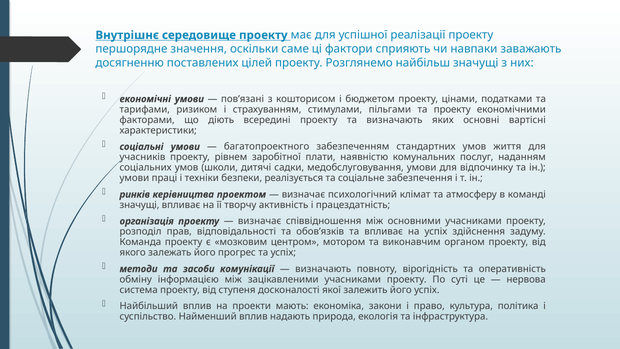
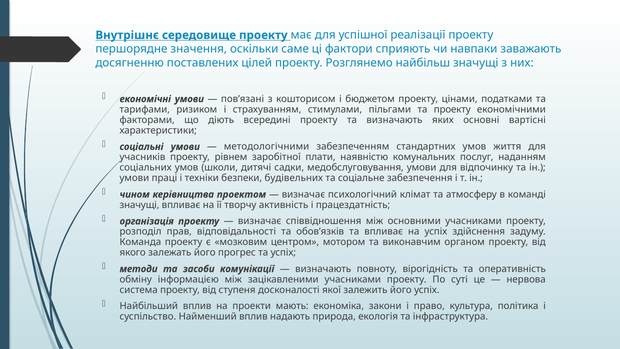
багатопроектного: багатопроектного -> методологічними (267, 147)
реалізується: реалізується -> будівельних (294, 178)
ринків: ринків -> чином (135, 194)
